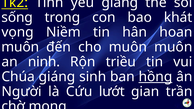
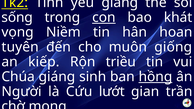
con underline: none -> present (104, 17)
muôn: muôn -> tuyên (20, 47)
muôn muôn: muôn -> giống (173, 47)
ninh: ninh -> kiếp (44, 62)
